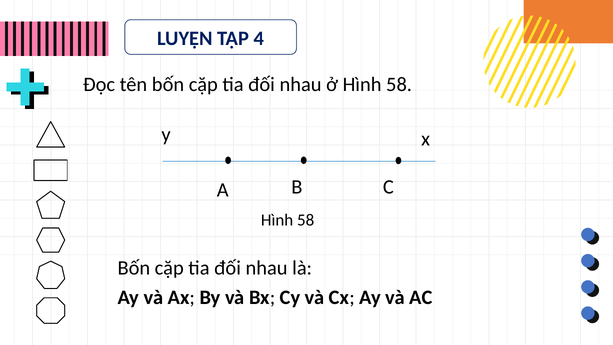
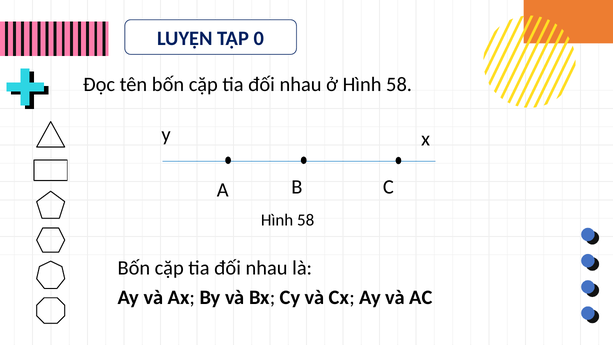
4: 4 -> 0 (259, 38)
